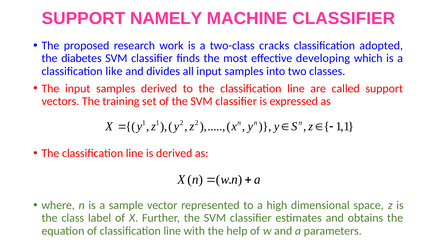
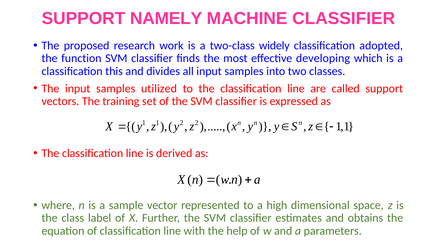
cracks: cracks -> widely (274, 46)
diabetes: diabetes -> function (81, 58)
like: like -> this (114, 71)
samples derived: derived -> utilized (159, 88)
